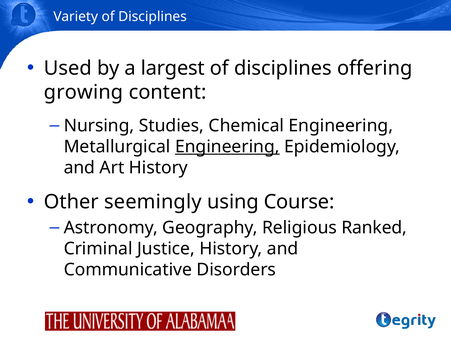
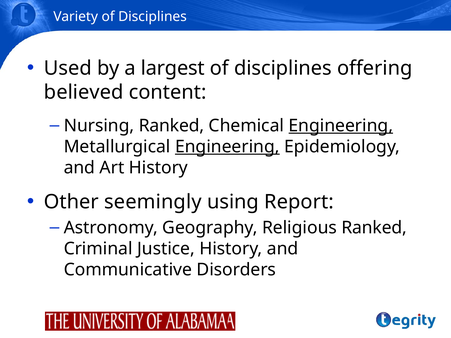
growing: growing -> believed (84, 92)
Nursing Studies: Studies -> Ranked (171, 126)
Engineering underline: none -> present (341, 126)
Course: Course -> Report (299, 202)
